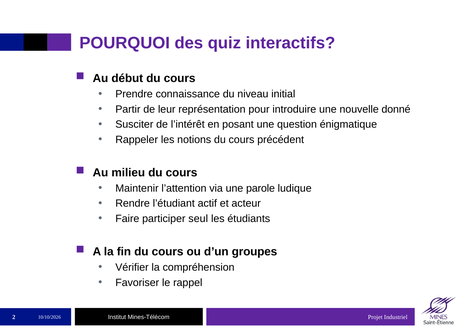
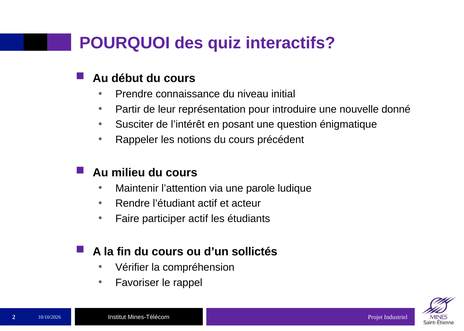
participer seul: seul -> actif (198, 219)
groupes: groupes -> sollictés (254, 252)
